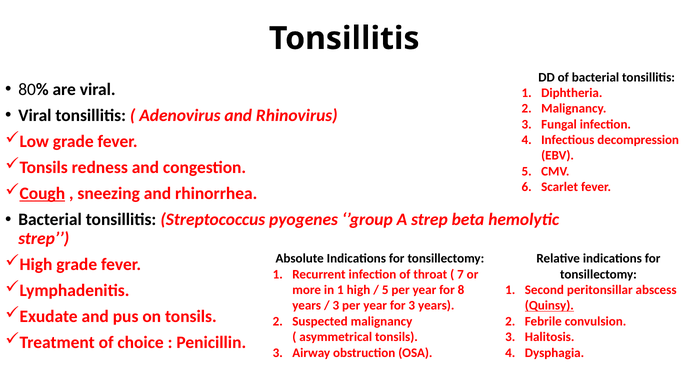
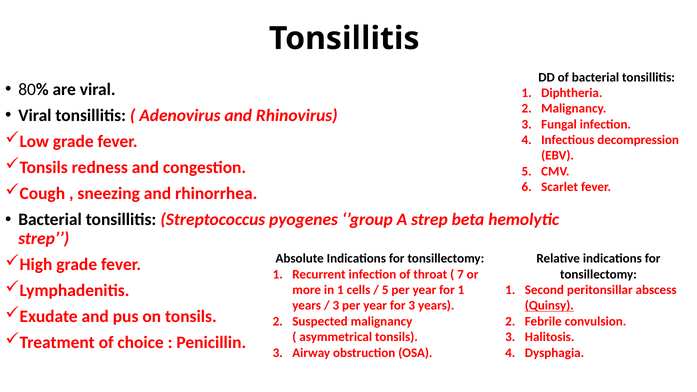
Cough underline: present -> none (42, 194)
1 high: high -> cells (359, 290)
for 8: 8 -> 1 (461, 290)
